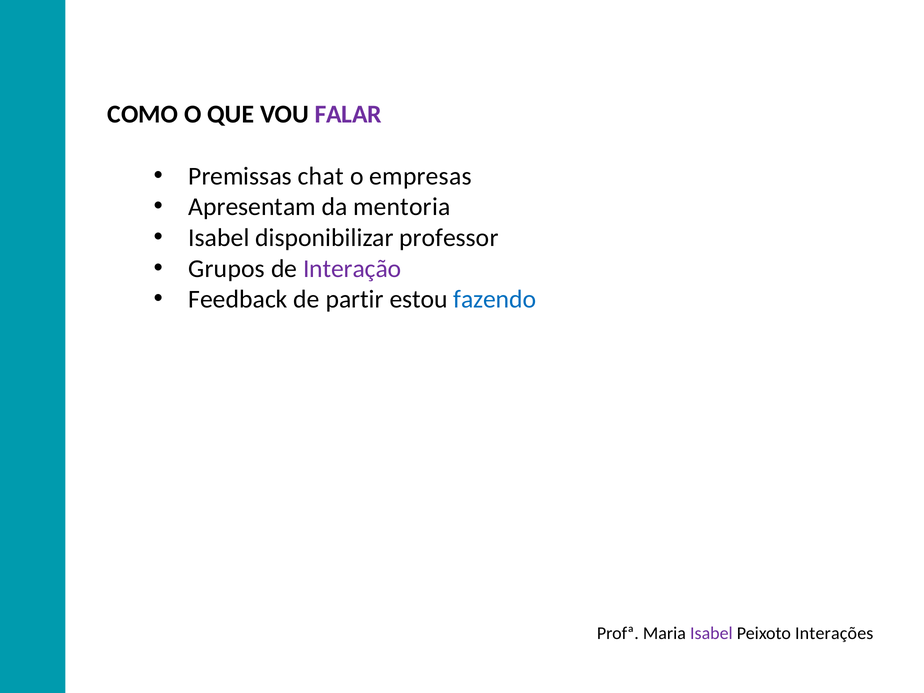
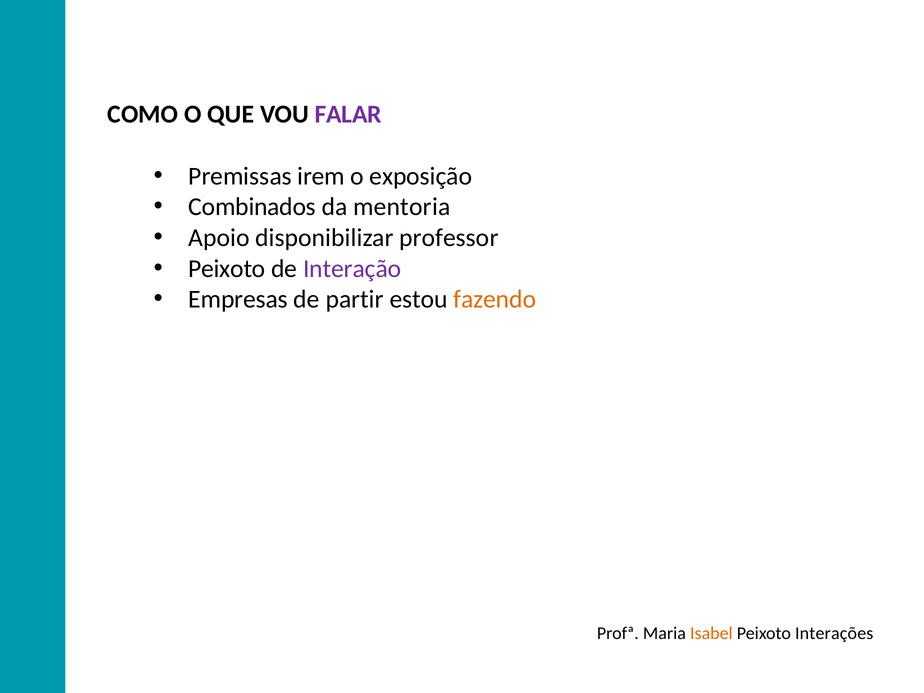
chat: chat -> irem (321, 176)
empresas: empresas -> exposição (421, 176)
Apresentam: Apresentam -> Combinados (252, 207)
Isabel: Isabel -> Apoio (219, 238)
Grupos: Grupos -> Peixoto (227, 269)
Feedback: Feedback -> Empresas (238, 299)
fazendo colour: blue -> orange (495, 299)
Isabel colour: purple -> orange (711, 633)
